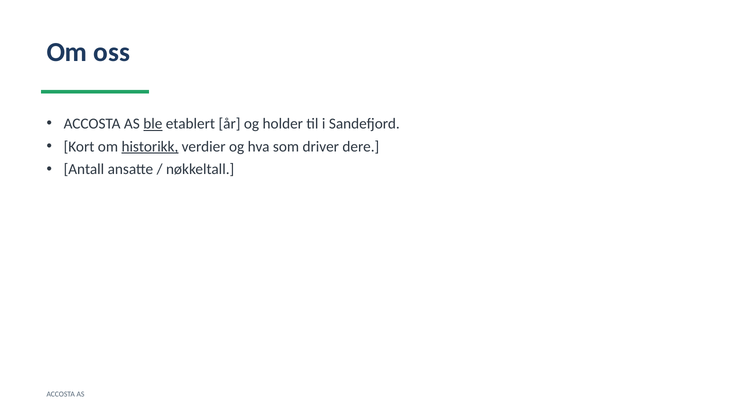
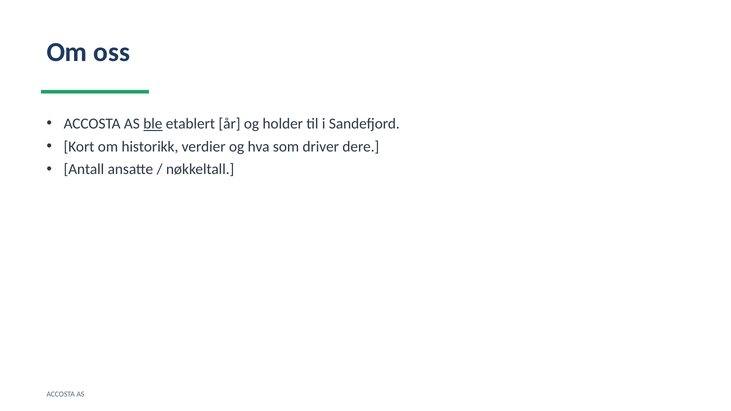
historikk underline: present -> none (150, 147)
